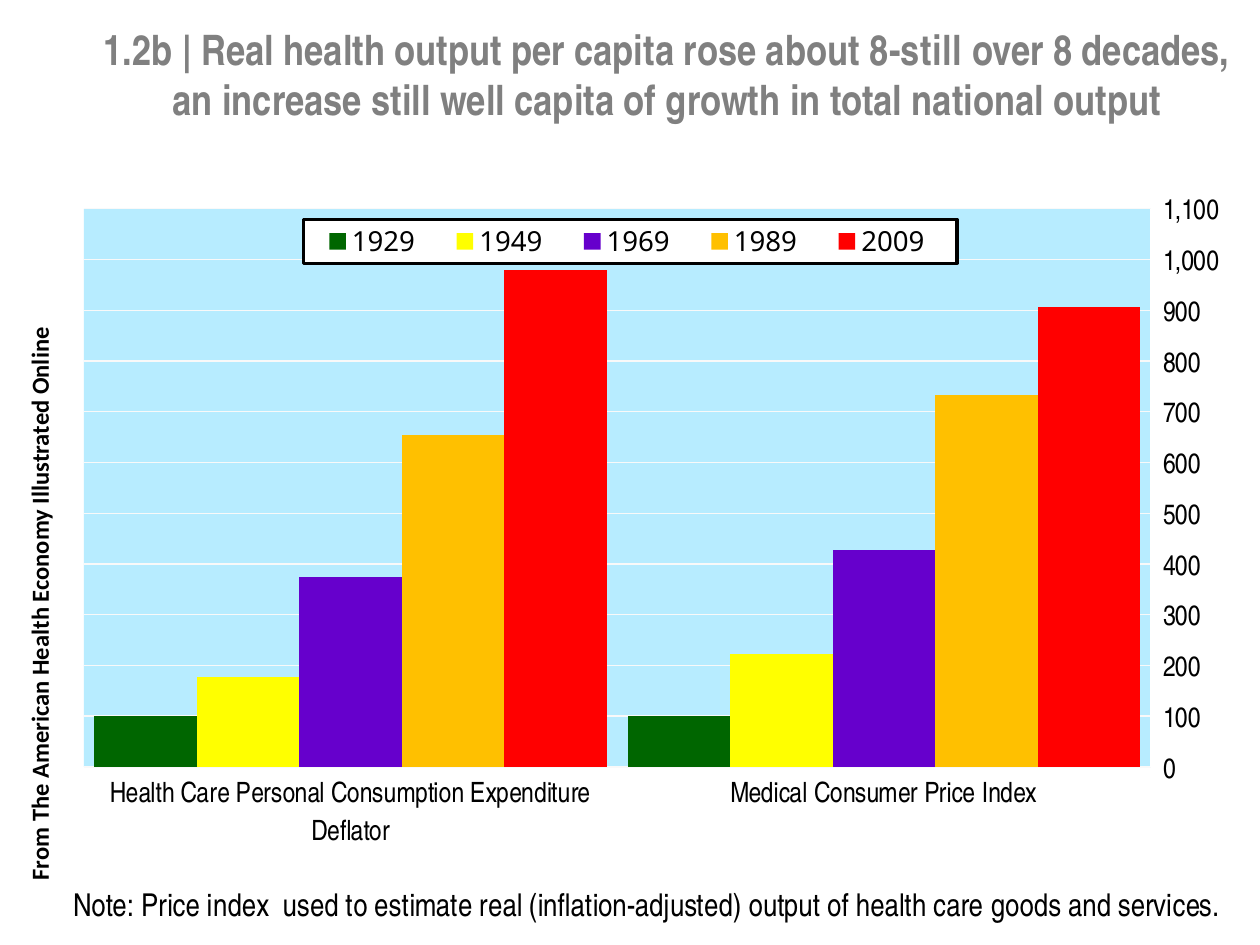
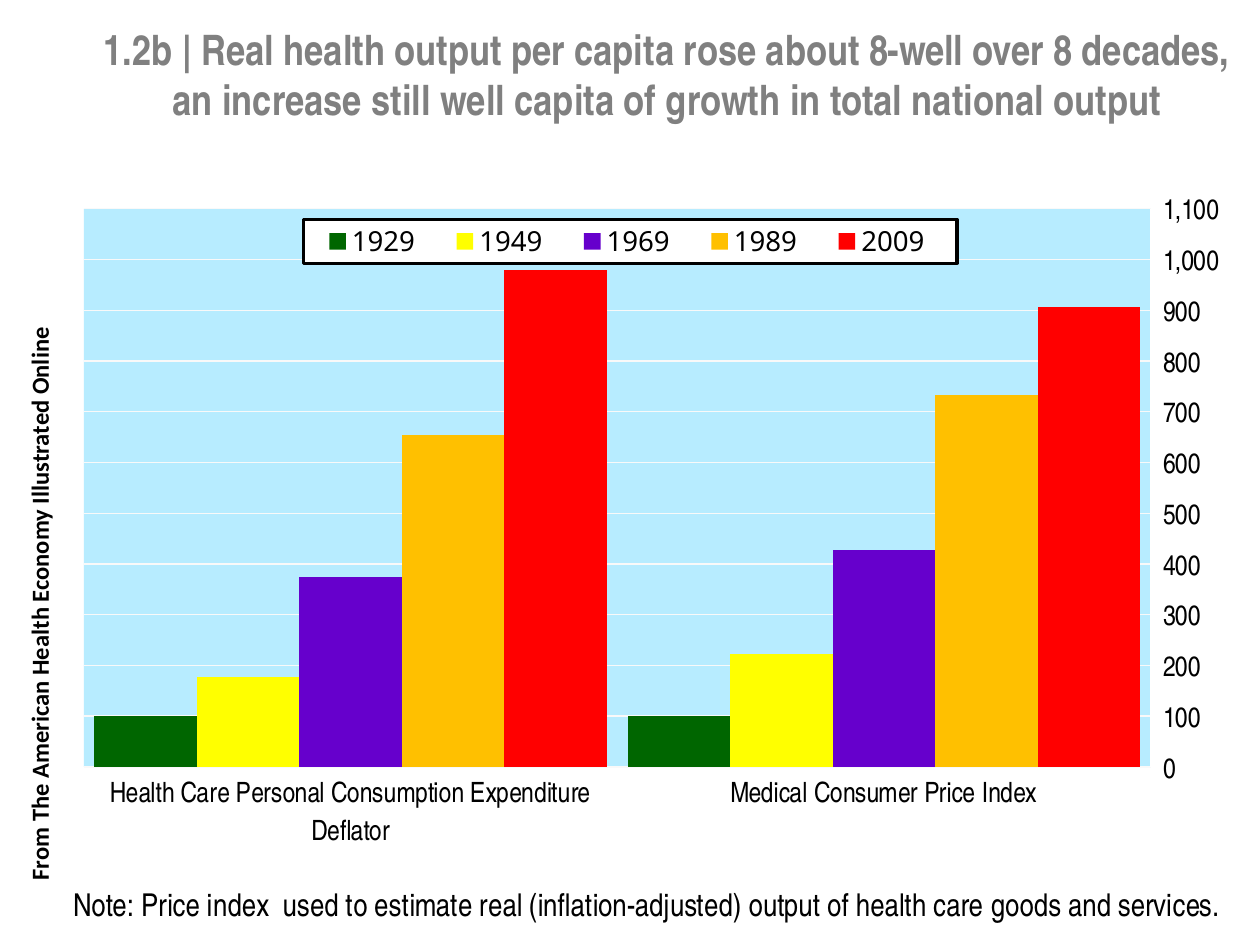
8-still: 8-still -> 8-well (916, 51)
